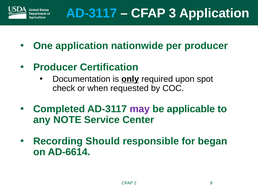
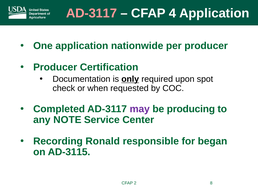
AD-3117 colour: light blue -> pink (92, 13)
3: 3 -> 4 (173, 13)
applicable: applicable -> producing (191, 109)
Should: Should -> Ronald (103, 142)
AD-6614: AD-6614 -> AD-3115 (69, 152)
